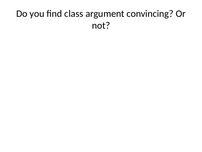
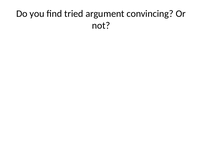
class: class -> tried (74, 14)
